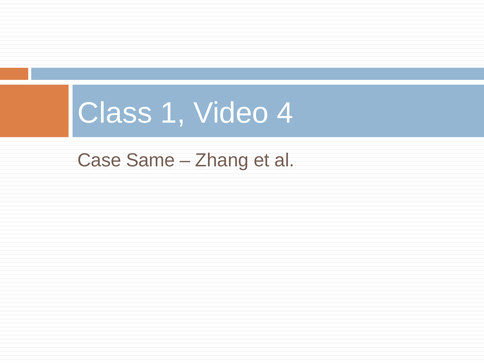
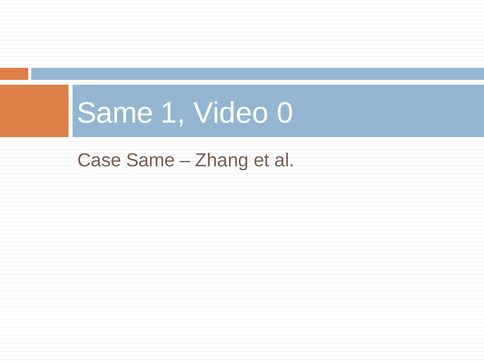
Class: Class -> Same (115, 113)
4: 4 -> 0 (285, 113)
